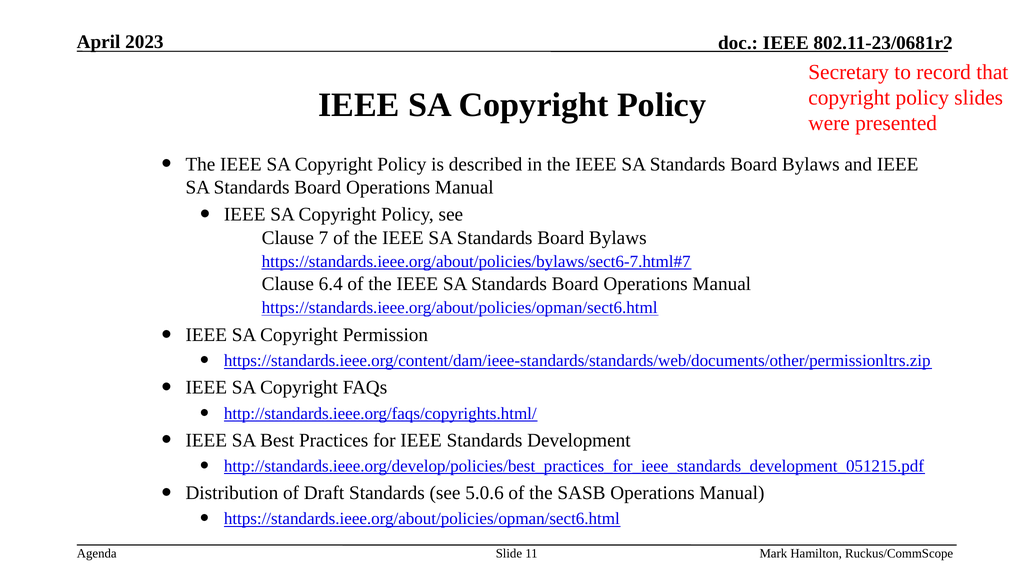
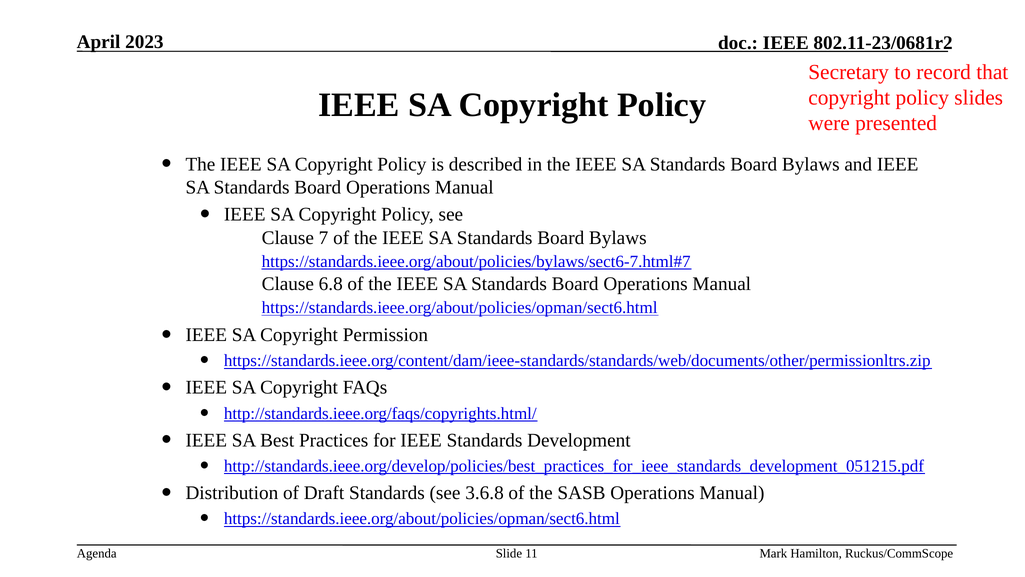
6.4: 6.4 -> 6.8 (331, 284)
5.0.6: 5.0.6 -> 3.6.8 (485, 492)
